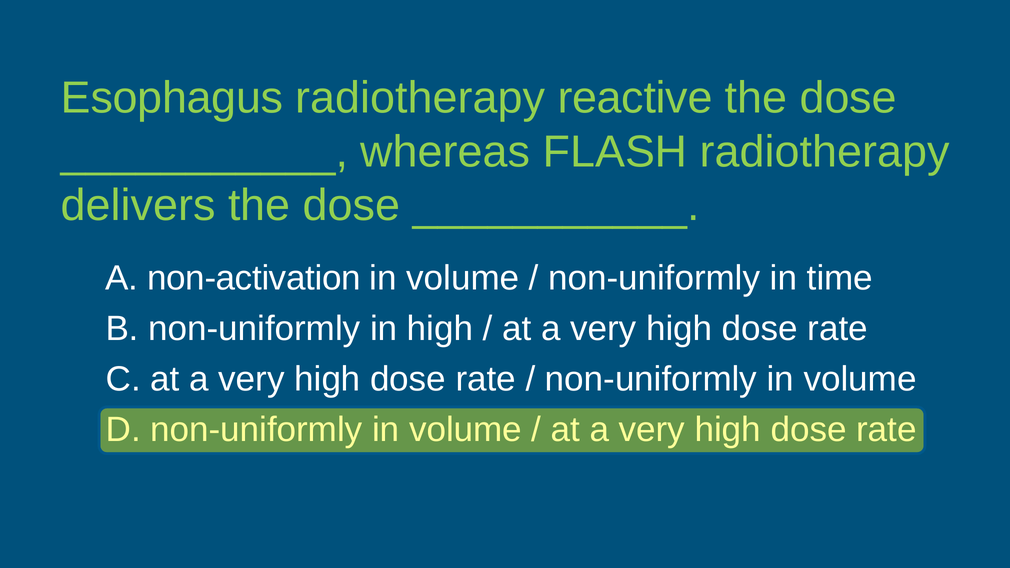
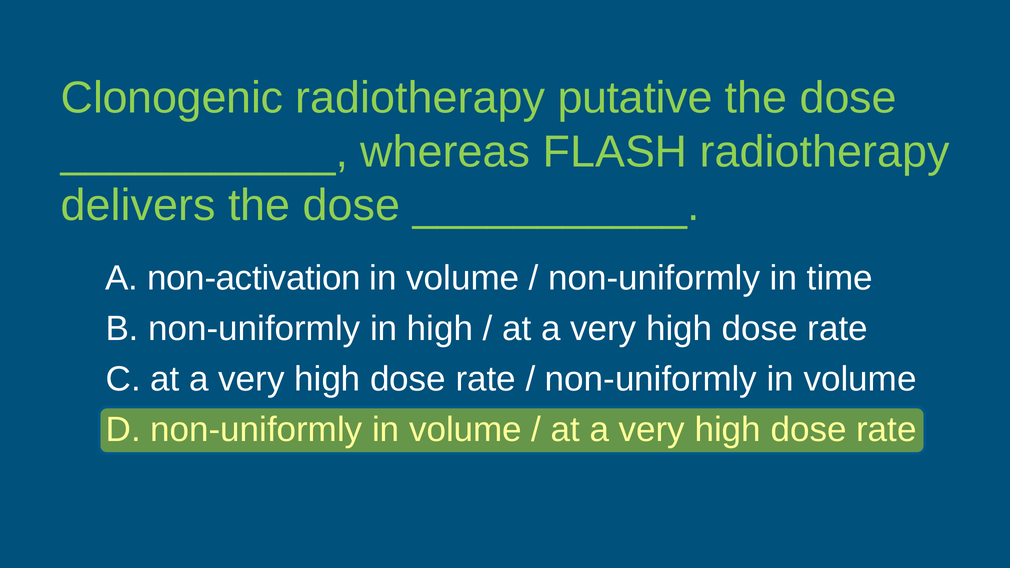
Esophagus: Esophagus -> Clonogenic (172, 98)
reactive: reactive -> putative (635, 98)
